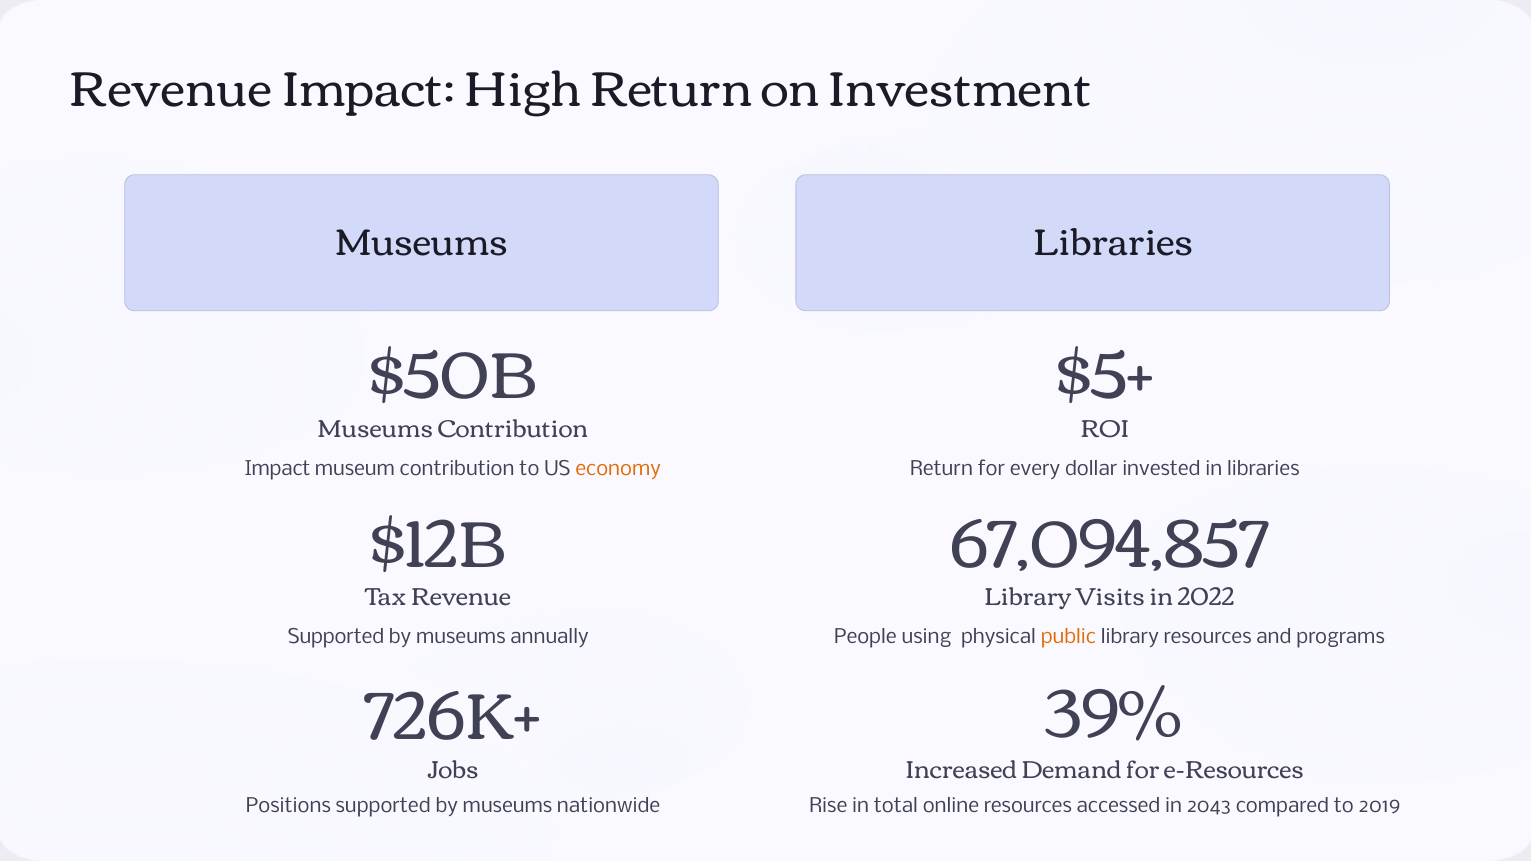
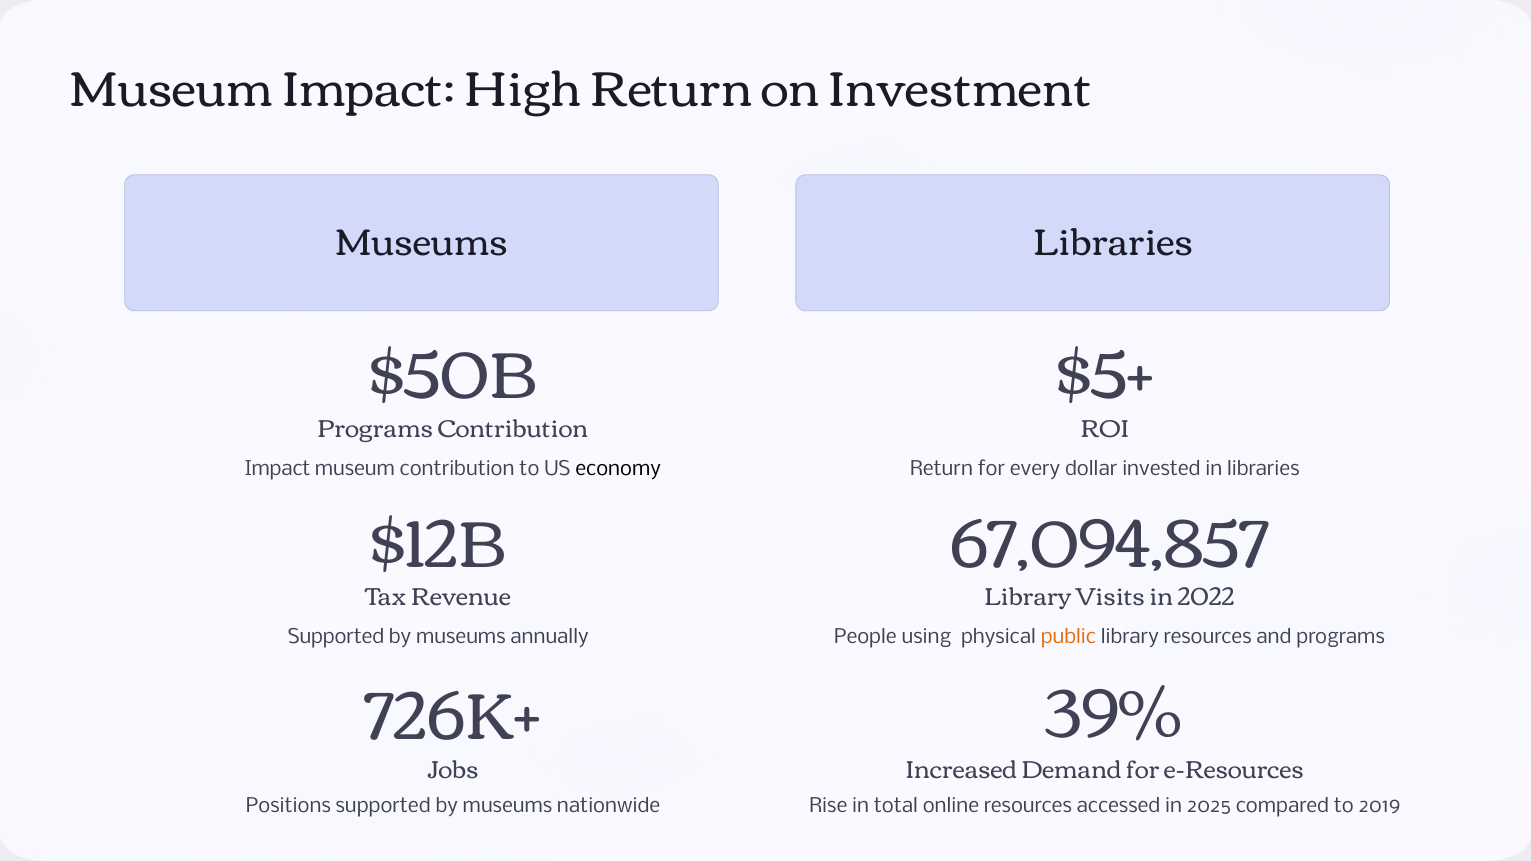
Revenue: Revenue -> Museum (172, 90)
Museums: Museums -> Programs (375, 430)
economy colour: orange -> black (618, 470)
2043: 2043 -> 2025 (1209, 807)
